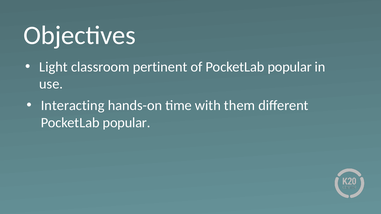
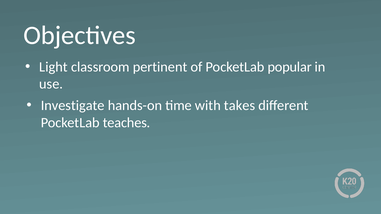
Interacting: Interacting -> Investigate (73, 106)
them: them -> takes (240, 106)
popular: popular -> teaches (127, 123)
